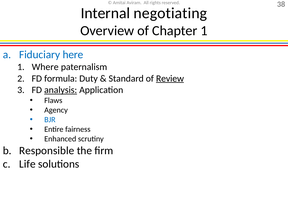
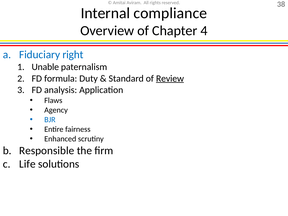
negotiating: negotiating -> compliance (170, 13)
Chapter 1: 1 -> 4 (204, 31)
here: here -> right (73, 55)
Where: Where -> Unable (45, 67)
analysis underline: present -> none (61, 90)
